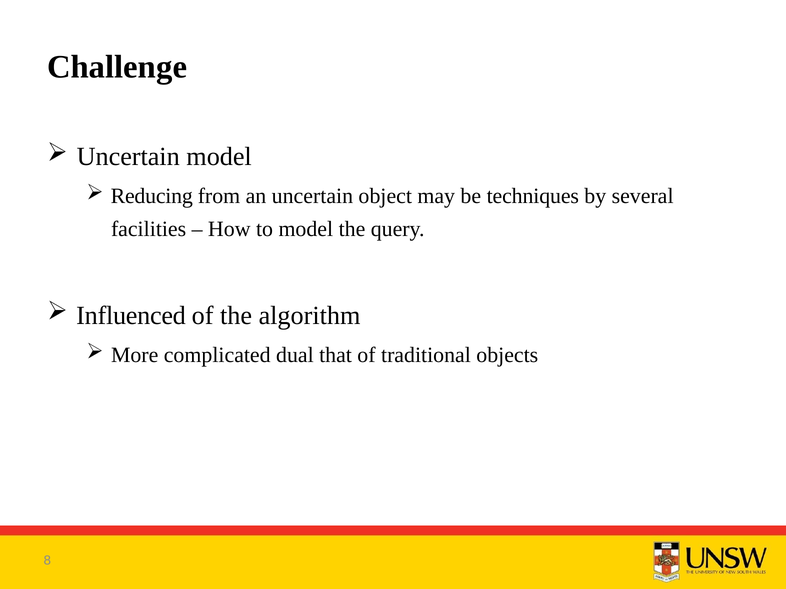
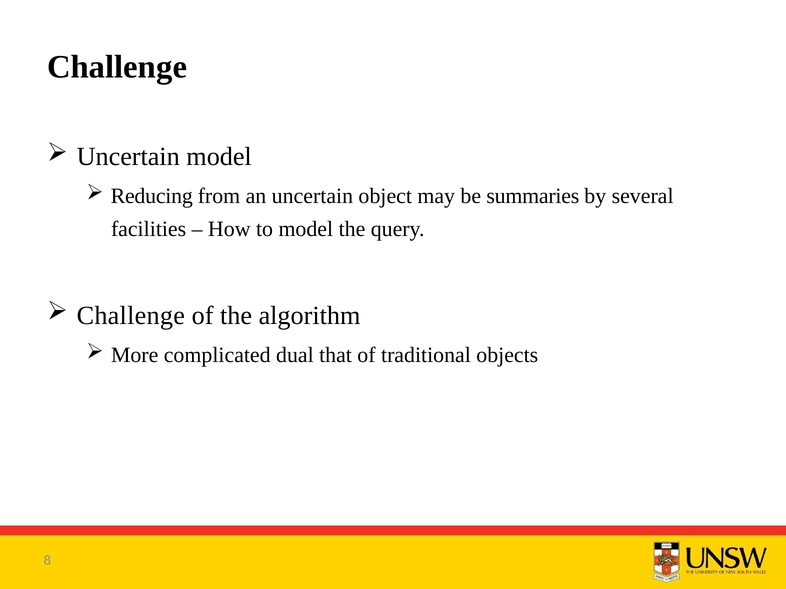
techniques: techniques -> summaries (533, 196)
Influenced: Influenced -> Challenge (131, 316)
